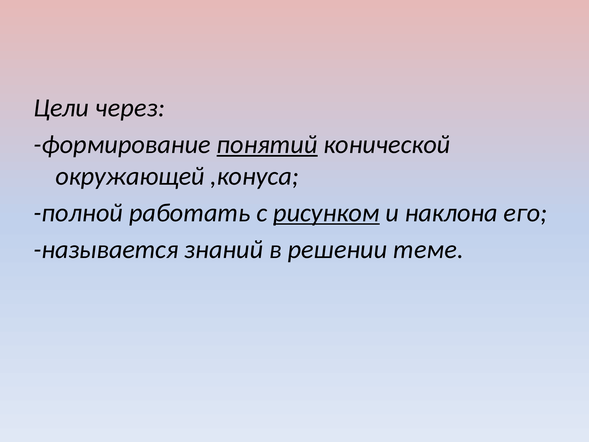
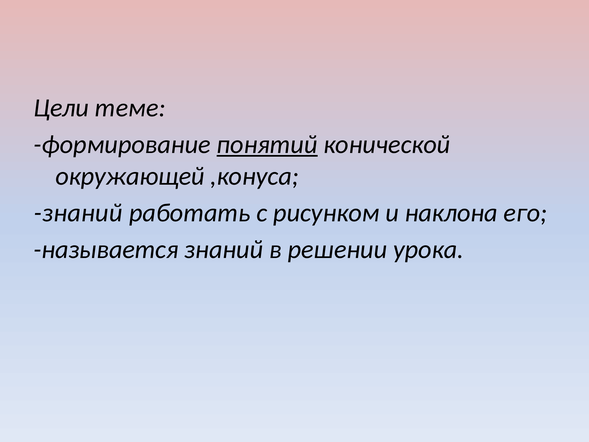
через: через -> теме (130, 108)
полной: полной -> знаний (78, 213)
рисунком underline: present -> none (326, 213)
теме: теме -> урока (428, 249)
